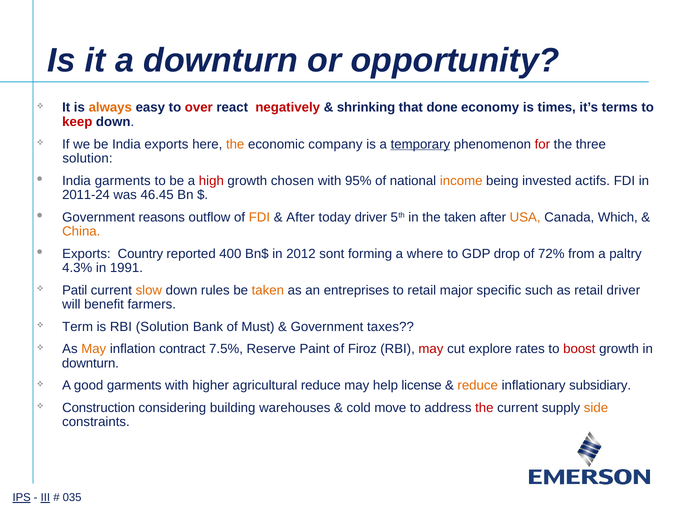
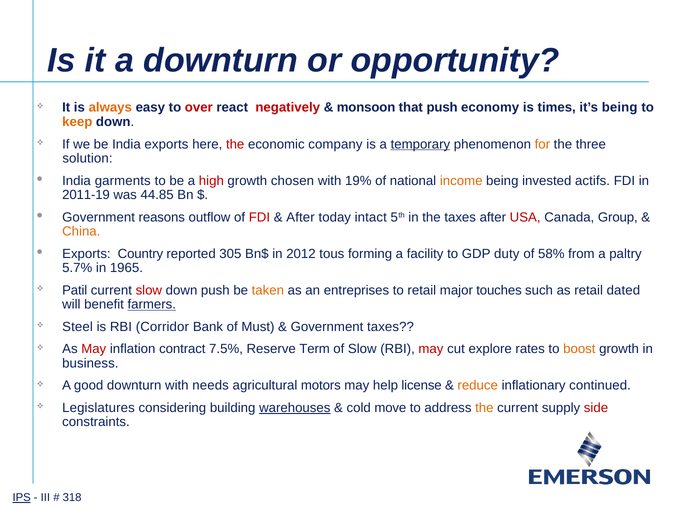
shrinking: shrinking -> monsoon (366, 107)
that done: done -> push (442, 107)
it’s terms: terms -> being (620, 107)
keep colour: red -> orange (77, 122)
the colour: orange -> red (235, 144)
for colour: red -> orange (542, 144)
95%: 95% -> 19% (358, 180)
2011-24: 2011-24 -> 2011-19 (86, 195)
46.45: 46.45 -> 44.85 (157, 195)
FDI colour: orange -> red (259, 217)
today driver: driver -> intact (371, 217)
the taken: taken -> taxes (460, 217)
USA colour: orange -> red (525, 217)
Which: Which -> Group (618, 217)
400: 400 -> 305 (230, 253)
sont: sont -> tous (332, 253)
where: where -> facility (425, 253)
drop: drop -> duty (507, 253)
72%: 72% -> 58% (551, 253)
4.3%: 4.3% -> 5.7% (77, 268)
1991: 1991 -> 1965 (126, 268)
slow colour: orange -> red (149, 290)
down rules: rules -> push (215, 290)
specific: specific -> touches (499, 290)
retail driver: driver -> dated (623, 290)
farmers underline: none -> present (152, 304)
Term: Term -> Steel (78, 326)
RBI Solution: Solution -> Corridor (162, 326)
May colour: orange -> red (94, 348)
Paint: Paint -> Term (315, 348)
of Firoz: Firoz -> Slow (362, 348)
boost colour: red -> orange (579, 348)
downturn: downturn -> business (90, 363)
good garments: garments -> downturn (134, 385)
higher: higher -> needs (211, 385)
agricultural reduce: reduce -> motors (321, 385)
subsidiary: subsidiary -> continued (600, 385)
Construction: Construction -> Legislatures (99, 407)
warehouses underline: none -> present (295, 407)
the colour: red -> orange (484, 407)
side colour: orange -> red (596, 407)
III underline: present -> none (45, 497)
035: 035 -> 318 (72, 497)
